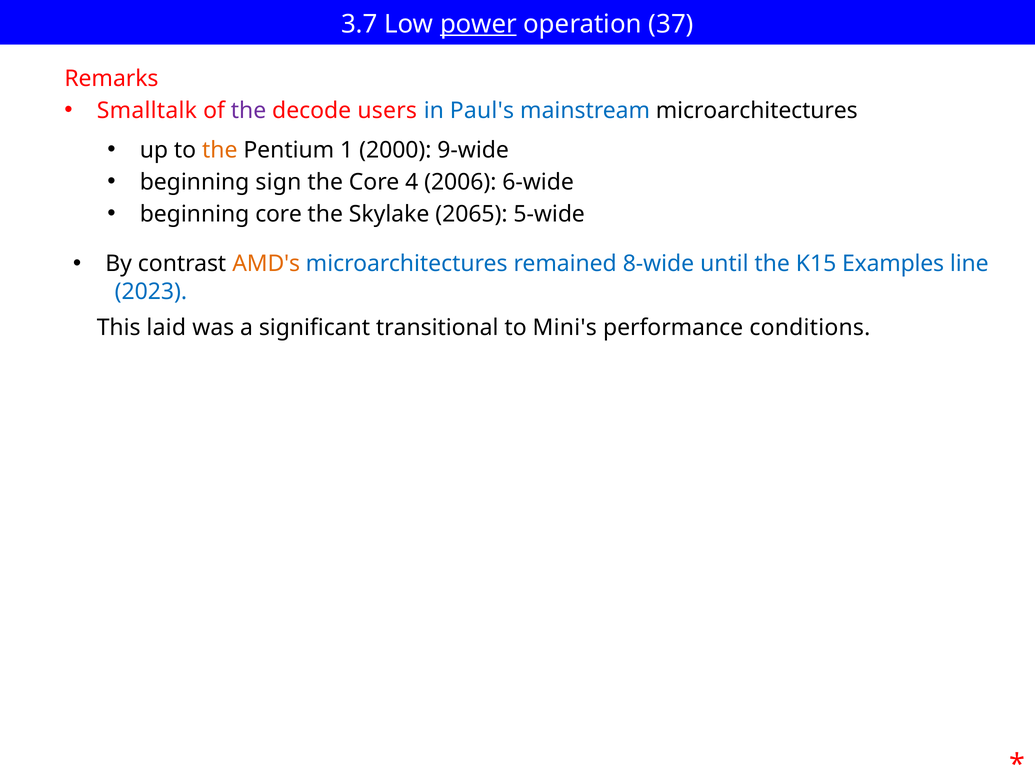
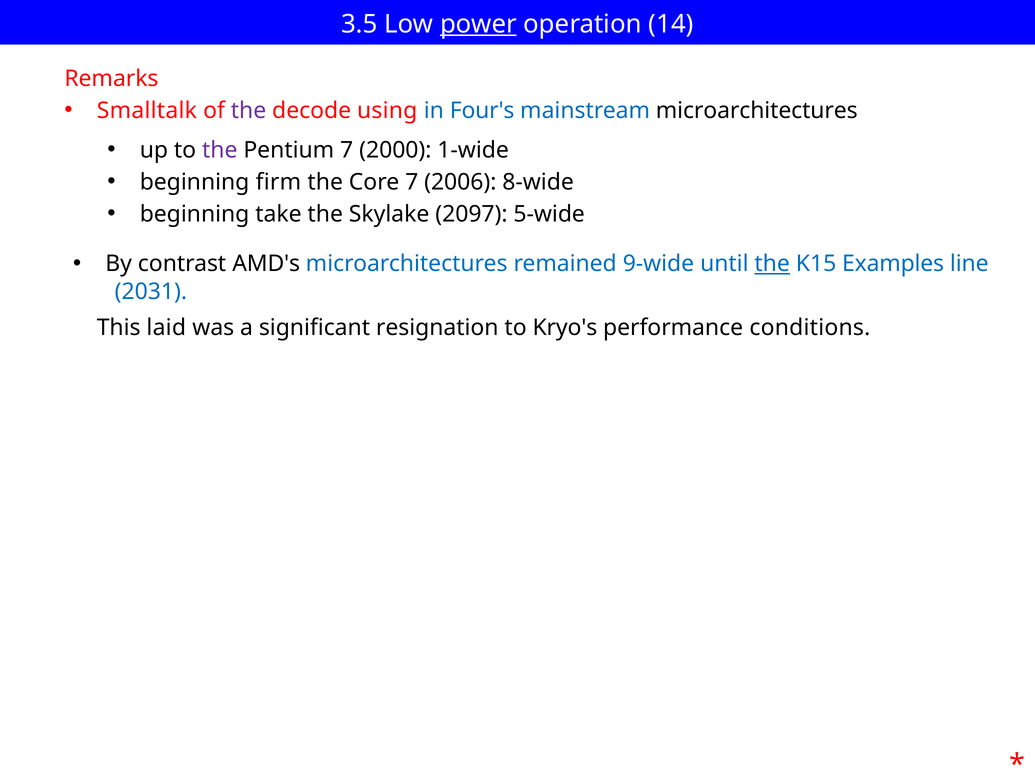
3.7: 3.7 -> 3.5 (359, 24)
37: 37 -> 14 (671, 24)
users: users -> using (387, 111)
Paul's: Paul's -> Four's (482, 111)
the colour: orange -> purple (220, 150)
Pentium 1: 1 -> 7 (347, 150)
9-wide: 9-wide -> 1-wide (473, 150)
sign: sign -> firm (278, 182)
Core 4: 4 -> 7 (412, 182)
6-wide: 6-wide -> 8-wide (538, 182)
beginning core: core -> take (278, 214)
2065: 2065 -> 2097 (471, 214)
AMD's colour: orange -> black (266, 264)
8-wide: 8-wide -> 9-wide (658, 264)
the underline: none -> present (772, 264)
2023: 2023 -> 2031 (151, 291)
transitional: transitional -> resignation (437, 327)
Mini's: Mini's -> Kryo's (565, 327)
